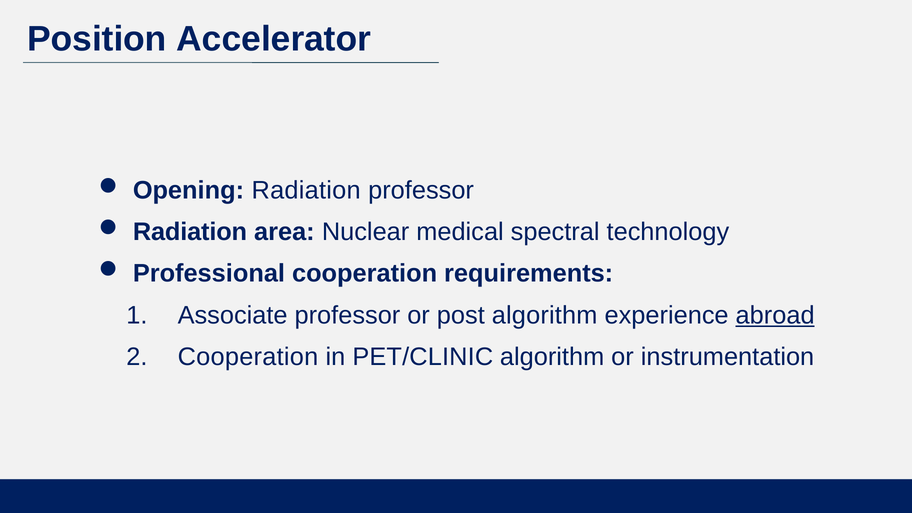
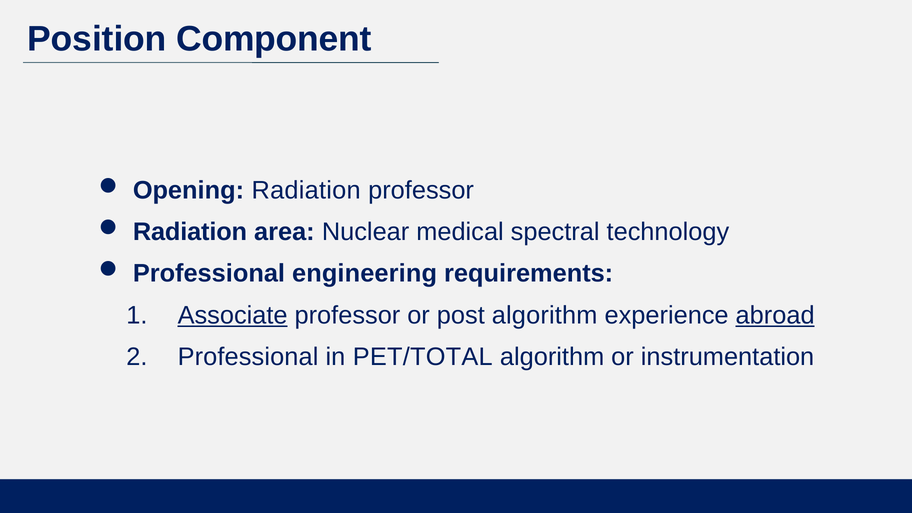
Accelerator: Accelerator -> Component (274, 39)
Professional cooperation: cooperation -> engineering (364, 274)
Associate underline: none -> present (233, 315)
Cooperation: Cooperation -> Professional (248, 357)
PET/CLINIC: PET/CLINIC -> PET/TOTAL (423, 357)
